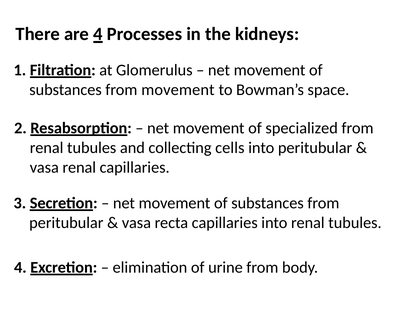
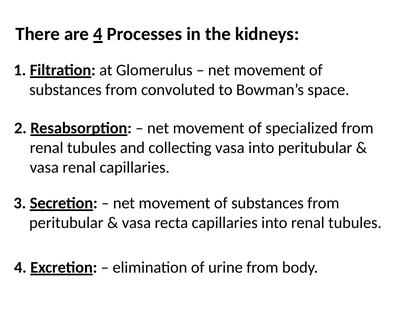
from movement: movement -> convoluted (178, 90)
collecting cells: cells -> vasa (230, 147)
